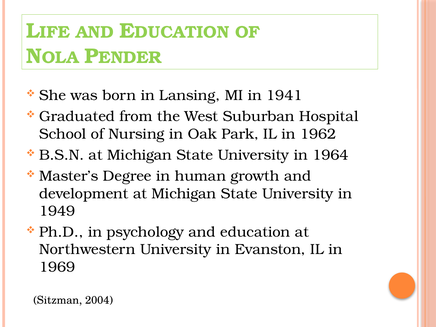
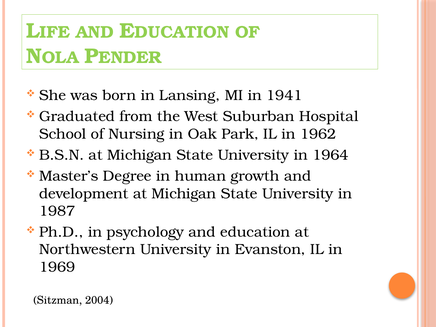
1949: 1949 -> 1987 (57, 211)
